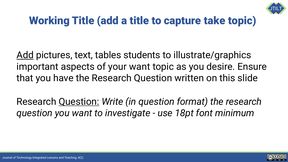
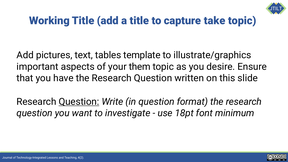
Add underline: present -> none (25, 55)
students: students -> template (142, 55)
your want: want -> them (140, 67)
